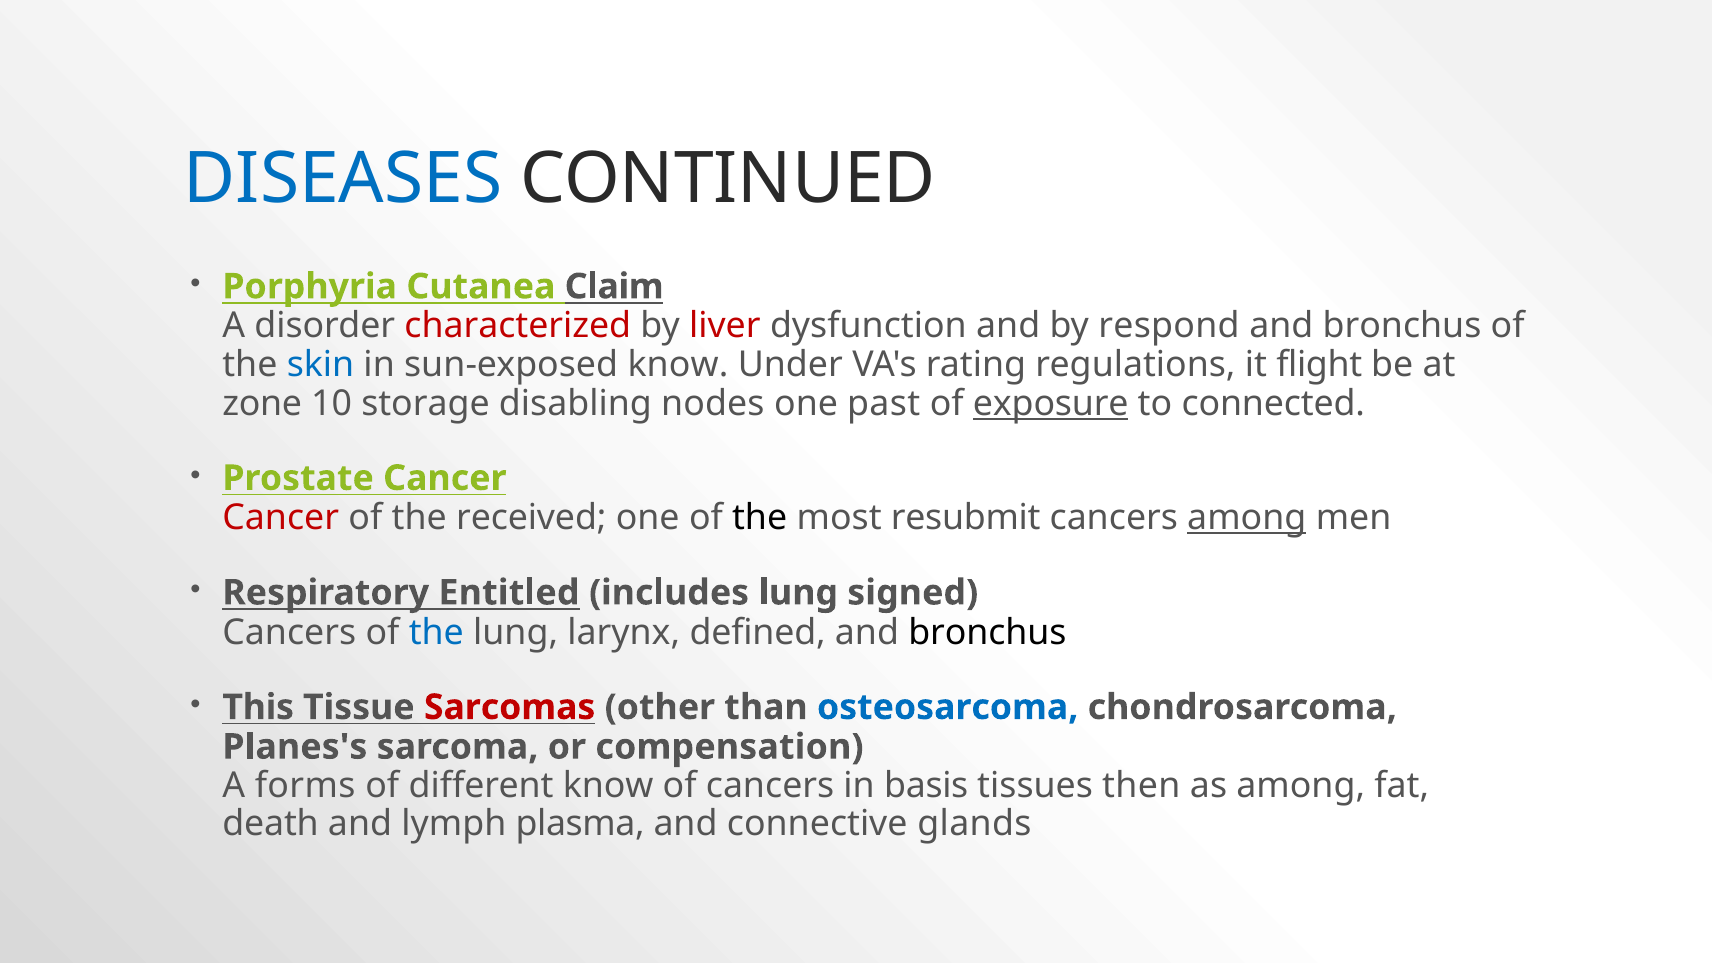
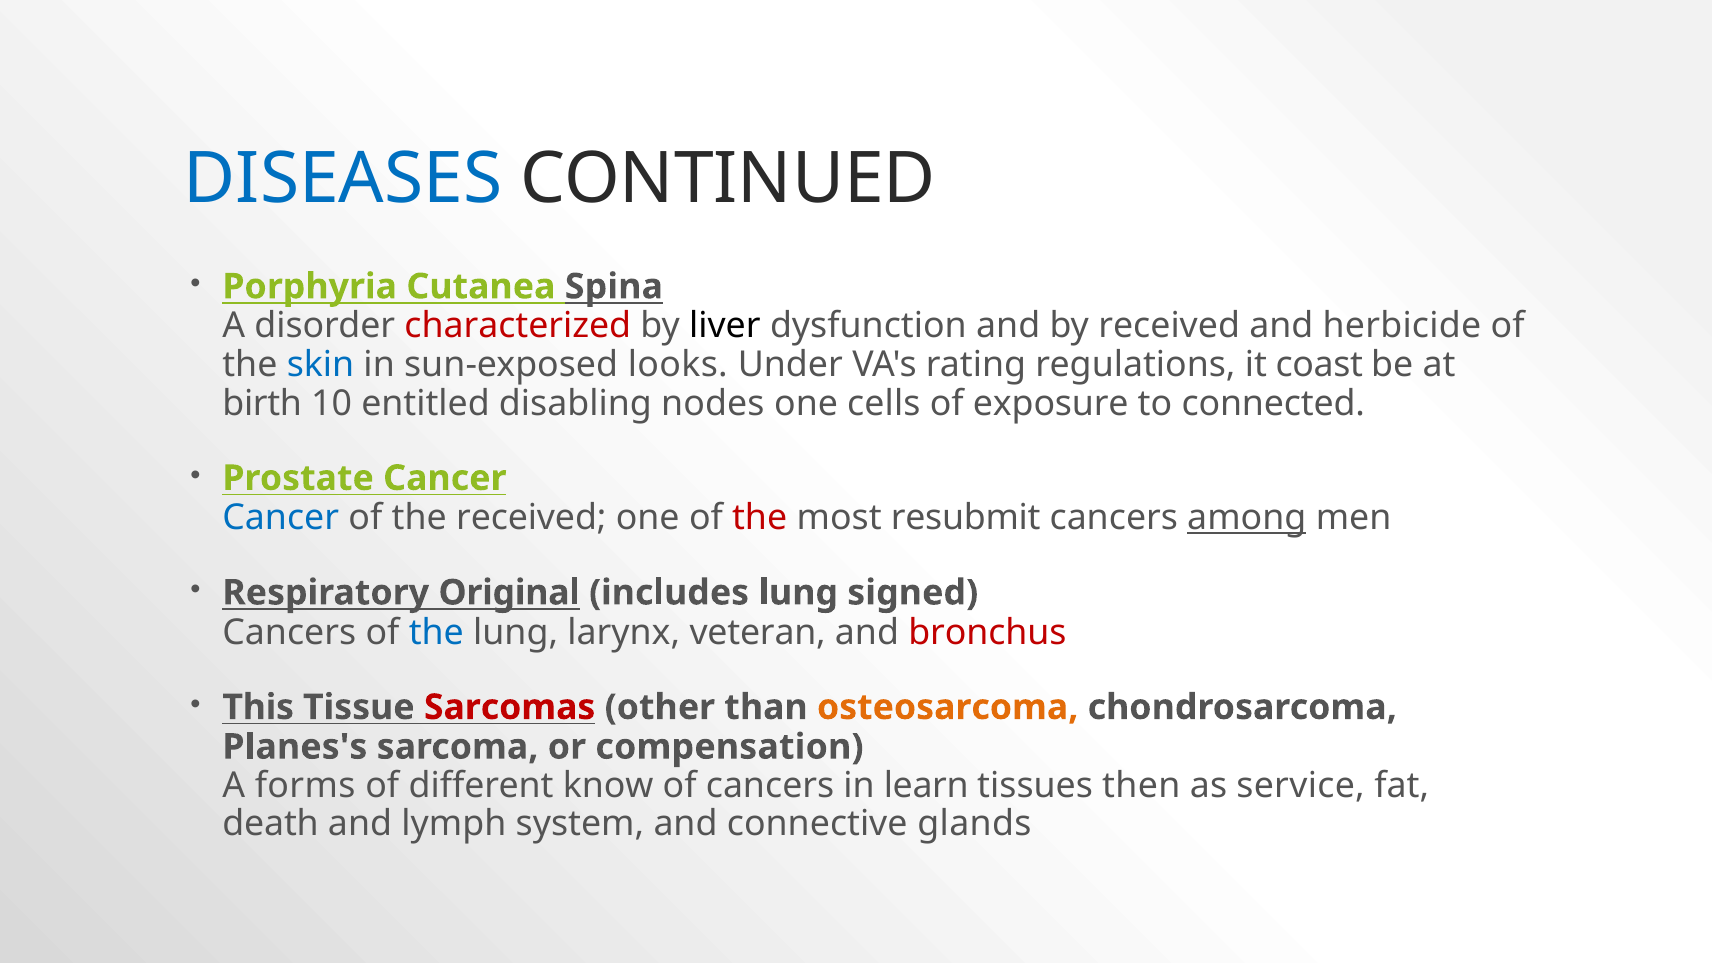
Claim: Claim -> Spina (614, 287)
liver colour: red -> black (725, 326)
by respond: respond -> received (1169, 326)
bronchus: bronchus -> herbicide (1402, 326)
sun-exposed know: know -> looks (678, 365)
flight: flight -> coast (1319, 365)
zone: zone -> birth (262, 403)
storage: storage -> entitled (425, 403)
past: past -> cells (884, 403)
exposure underline: present -> none (1051, 403)
Cancer colour: red -> blue (281, 518)
the colour: black -> red (760, 518)
Entitled: Entitled -> Original (509, 593)
defined: defined -> veteran (758, 633)
bronchus colour: black -> red (987, 633)
osteosarcoma colour: blue -> orange (948, 707)
basis: basis -> learn (926, 786)
as among: among -> service (1301, 786)
plasma: plasma -> system (580, 824)
